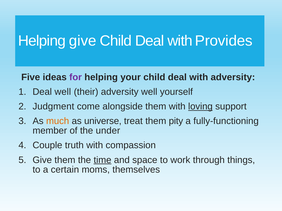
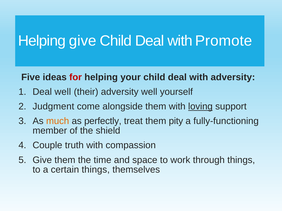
Provides: Provides -> Promote (224, 41)
for colour: purple -> red (76, 77)
universe: universe -> perfectly (103, 121)
under: under -> shield (108, 131)
time underline: present -> none (103, 160)
certain moms: moms -> things (96, 170)
